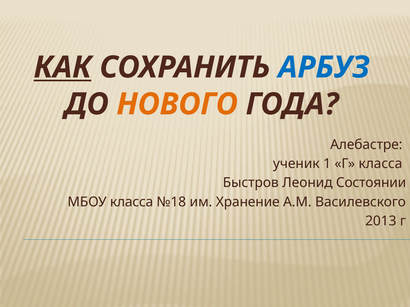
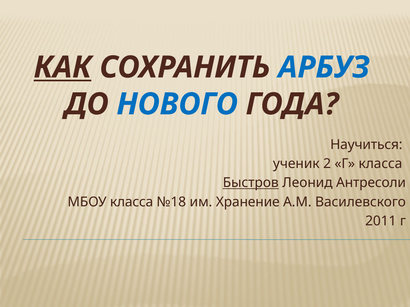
НОВОГО colour: orange -> blue (177, 104)
Алебастре: Алебастре -> Научиться (366, 145)
1: 1 -> 2 (327, 164)
Быстров underline: none -> present (251, 183)
Состоянии: Состоянии -> Антресоли (371, 183)
2013: 2013 -> 2011 (381, 221)
